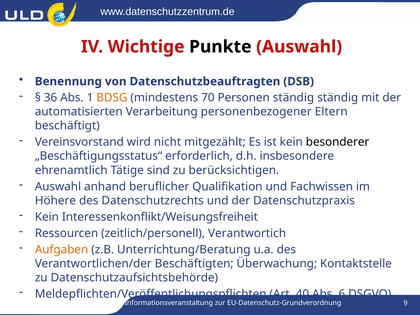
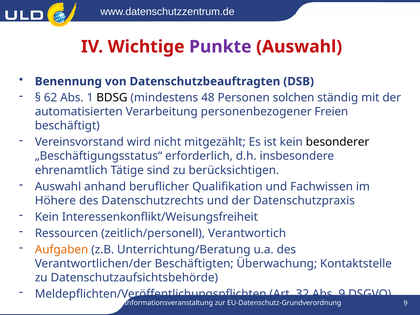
Punkte colour: black -> purple (220, 47)
36: 36 -> 62 (51, 98)
BDSG colour: orange -> black (112, 98)
70: 70 -> 48 (208, 98)
Personen ständig: ständig -> solchen (294, 98)
Eltern: Eltern -> Freien (331, 112)
40: 40 -> 32 (302, 294)
Abs 6: 6 -> 9 (342, 294)
